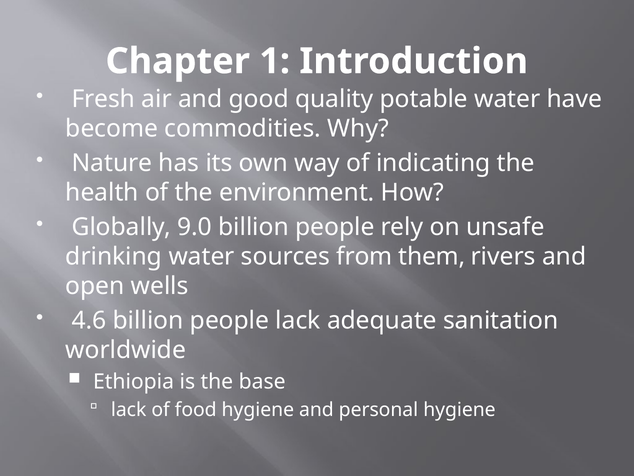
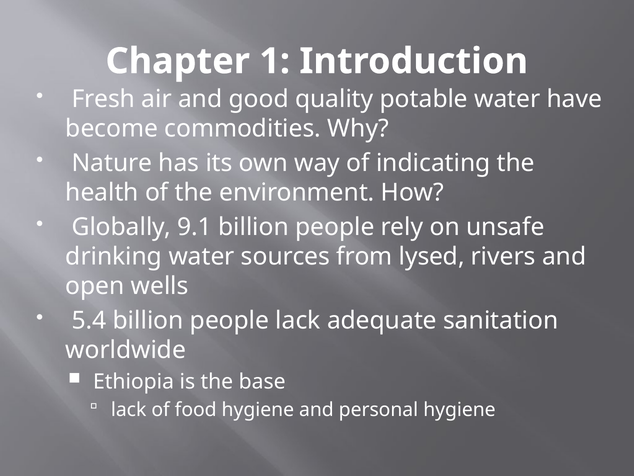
9.0: 9.0 -> 9.1 (194, 227)
them: them -> lysed (432, 256)
4.6: 4.6 -> 5.4 (89, 320)
